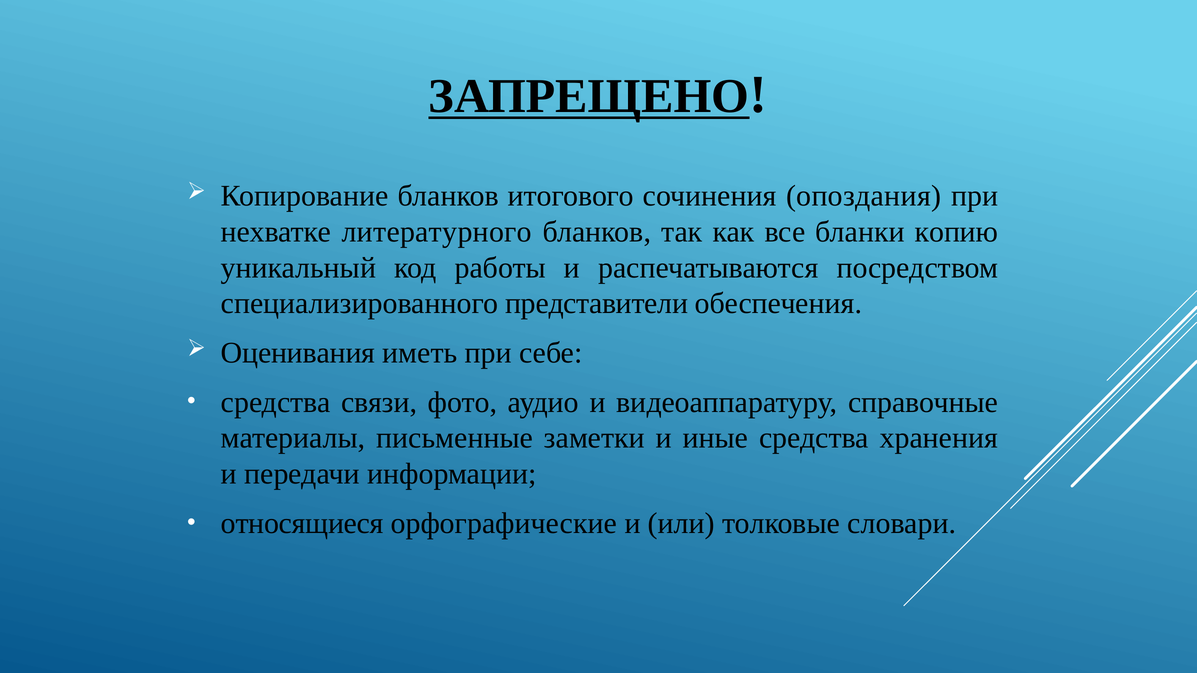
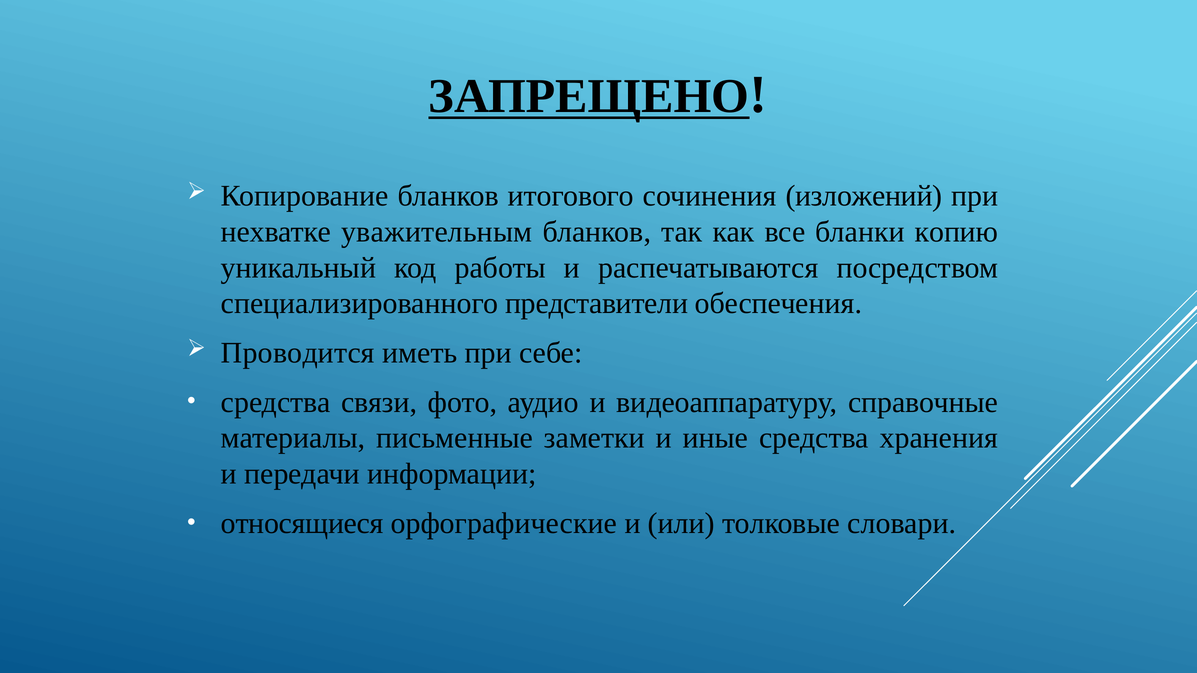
опоздания: опоздания -> изложений (864, 196)
литературного: литературного -> уважительным (437, 232)
Оценивания: Оценивания -> Проводится (298, 353)
